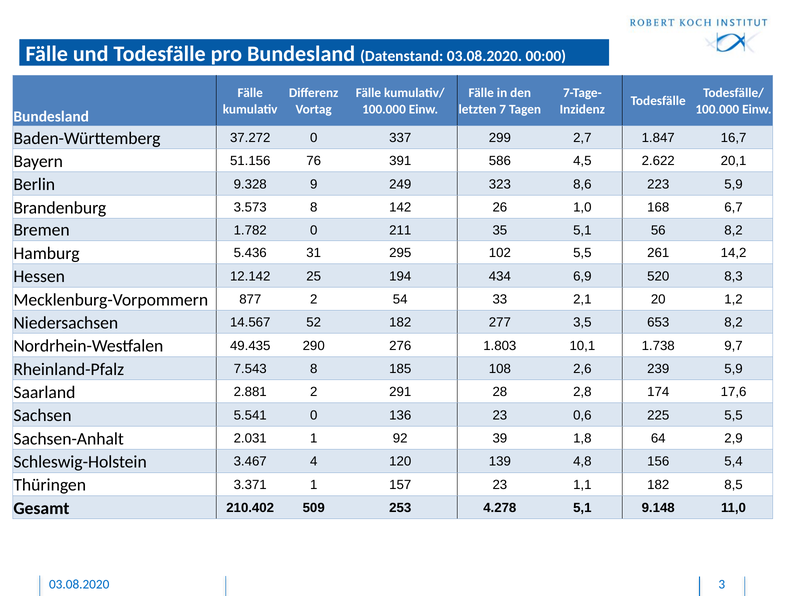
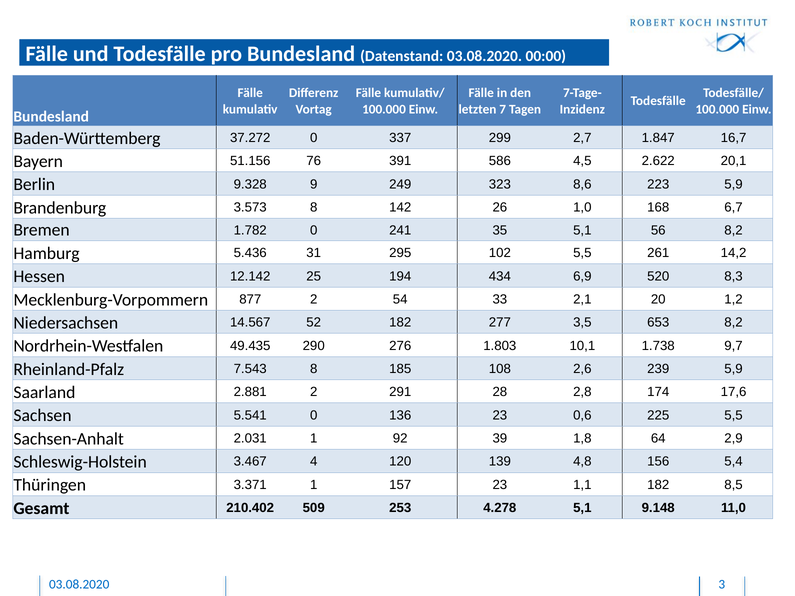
211: 211 -> 241 (400, 230)
